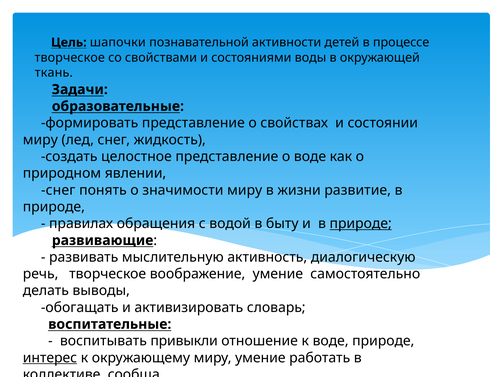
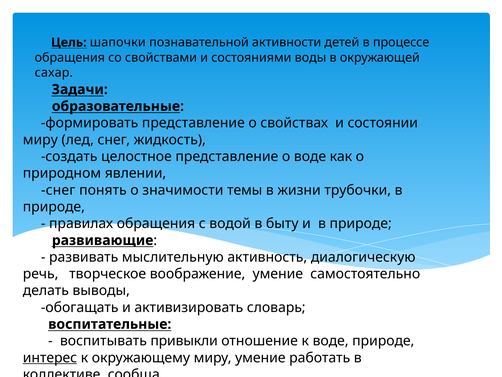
творческое: творческое -> обращения (70, 57)
ткань: ткань -> сахар (54, 73)
значимости миру: миру -> темы (245, 190)
развитие: развитие -> трубочки (358, 190)
природе underline: present -> none (361, 223)
